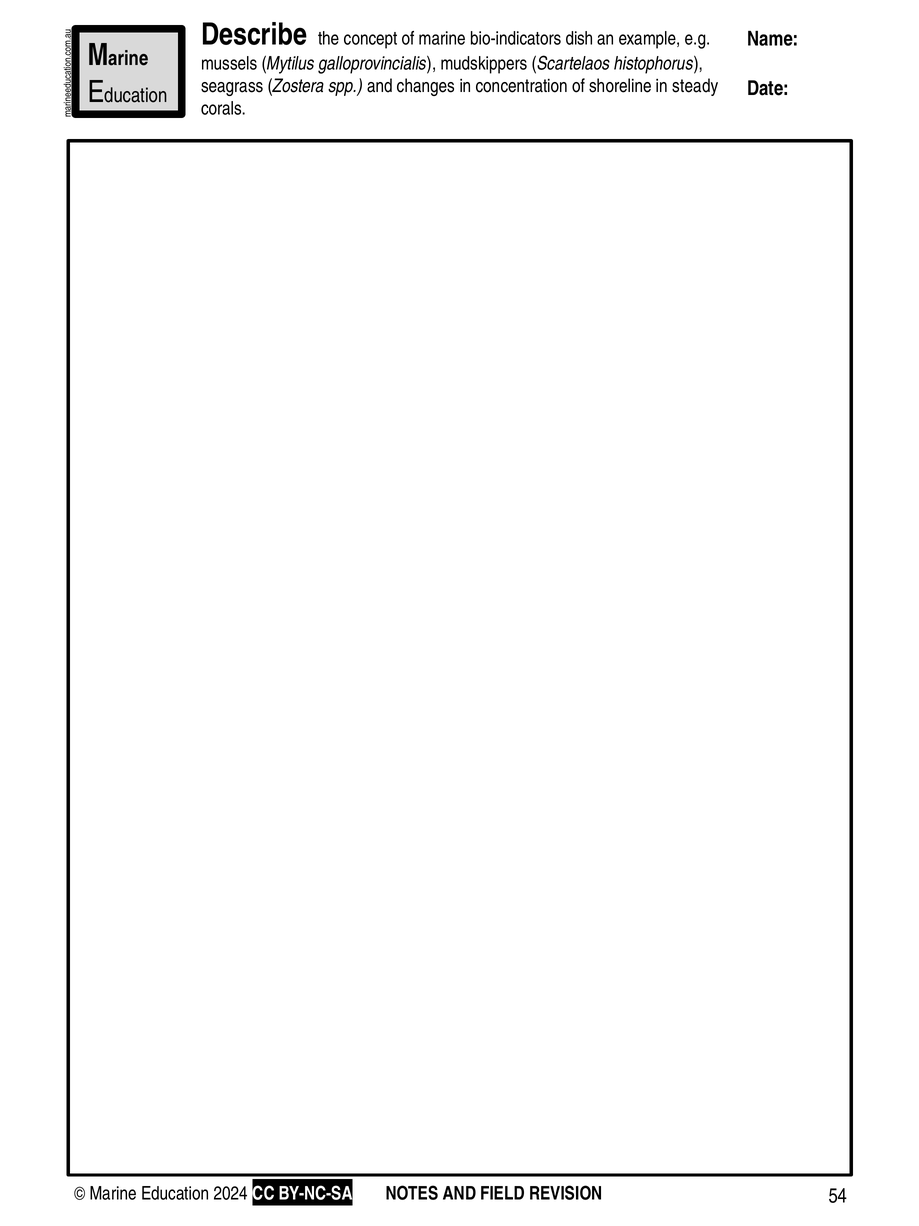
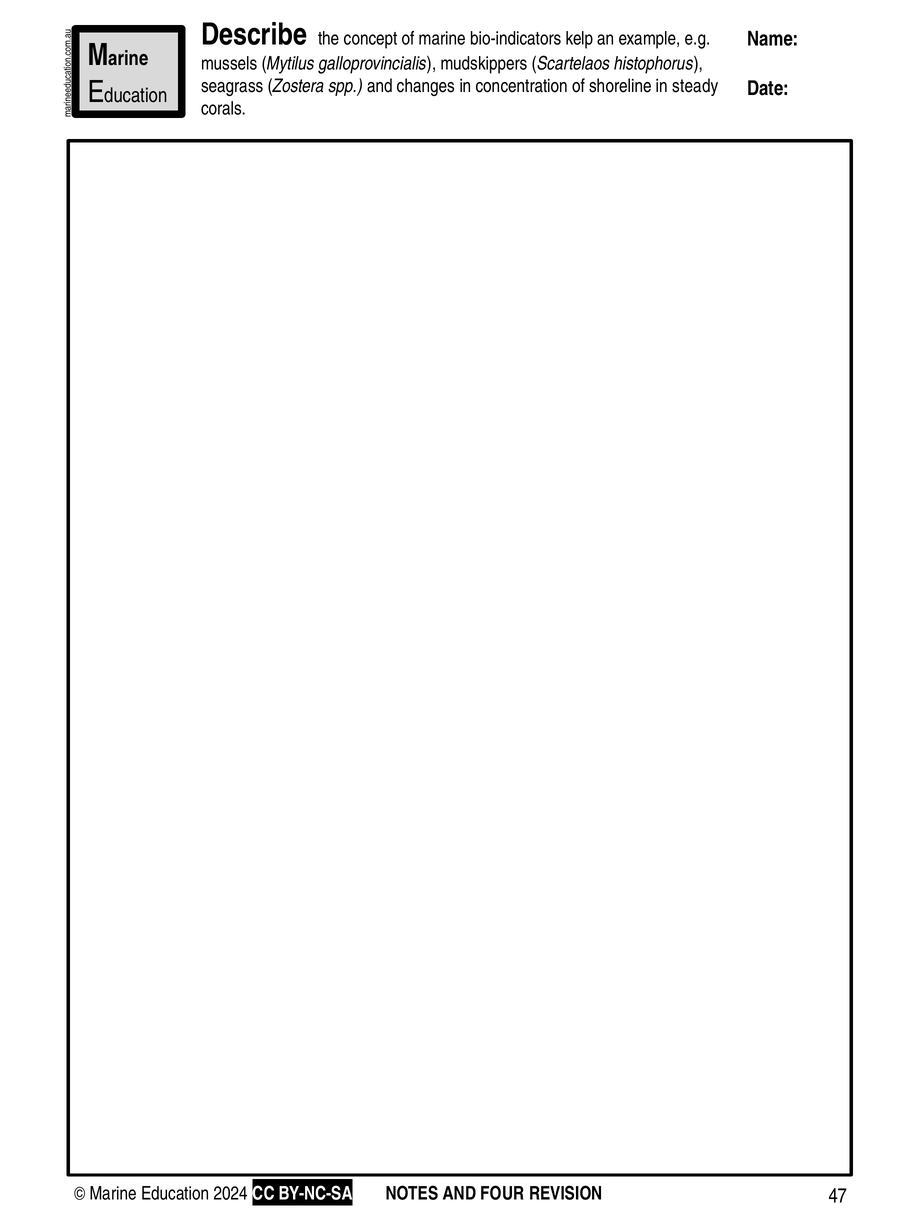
dish: dish -> kelp (579, 39)
54: 54 -> 47 (838, 1196)
FIELD: FIELD -> FOUR (502, 1193)
